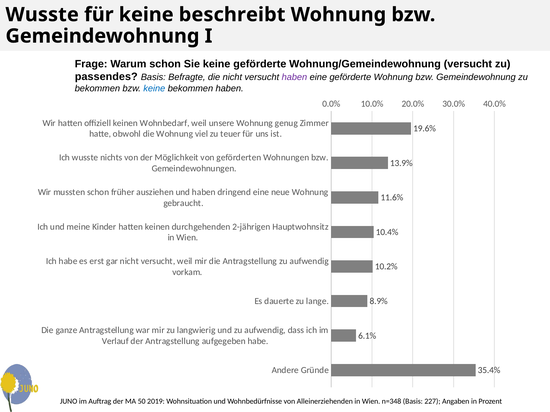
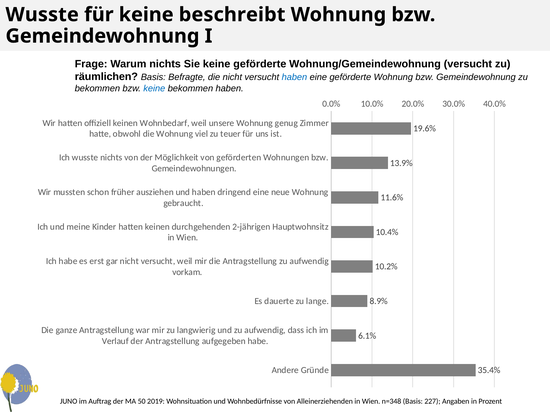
Warum schon: schon -> nichts (165, 64)
passendes: passendes -> räumlichen (106, 77)
haben colour: purple -> blue (294, 77)
